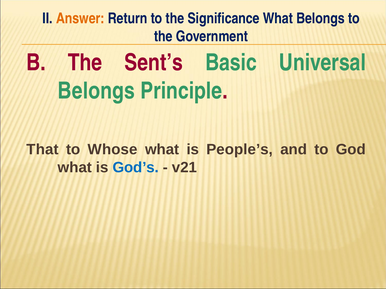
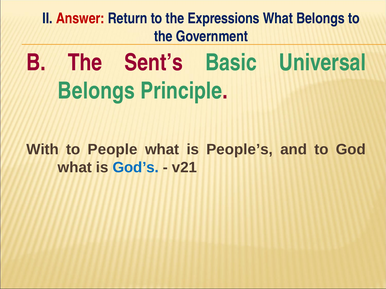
Answer colour: orange -> red (80, 18)
Significance: Significance -> Expressions (224, 18)
That: That -> With (43, 150)
Whose: Whose -> People (113, 150)
